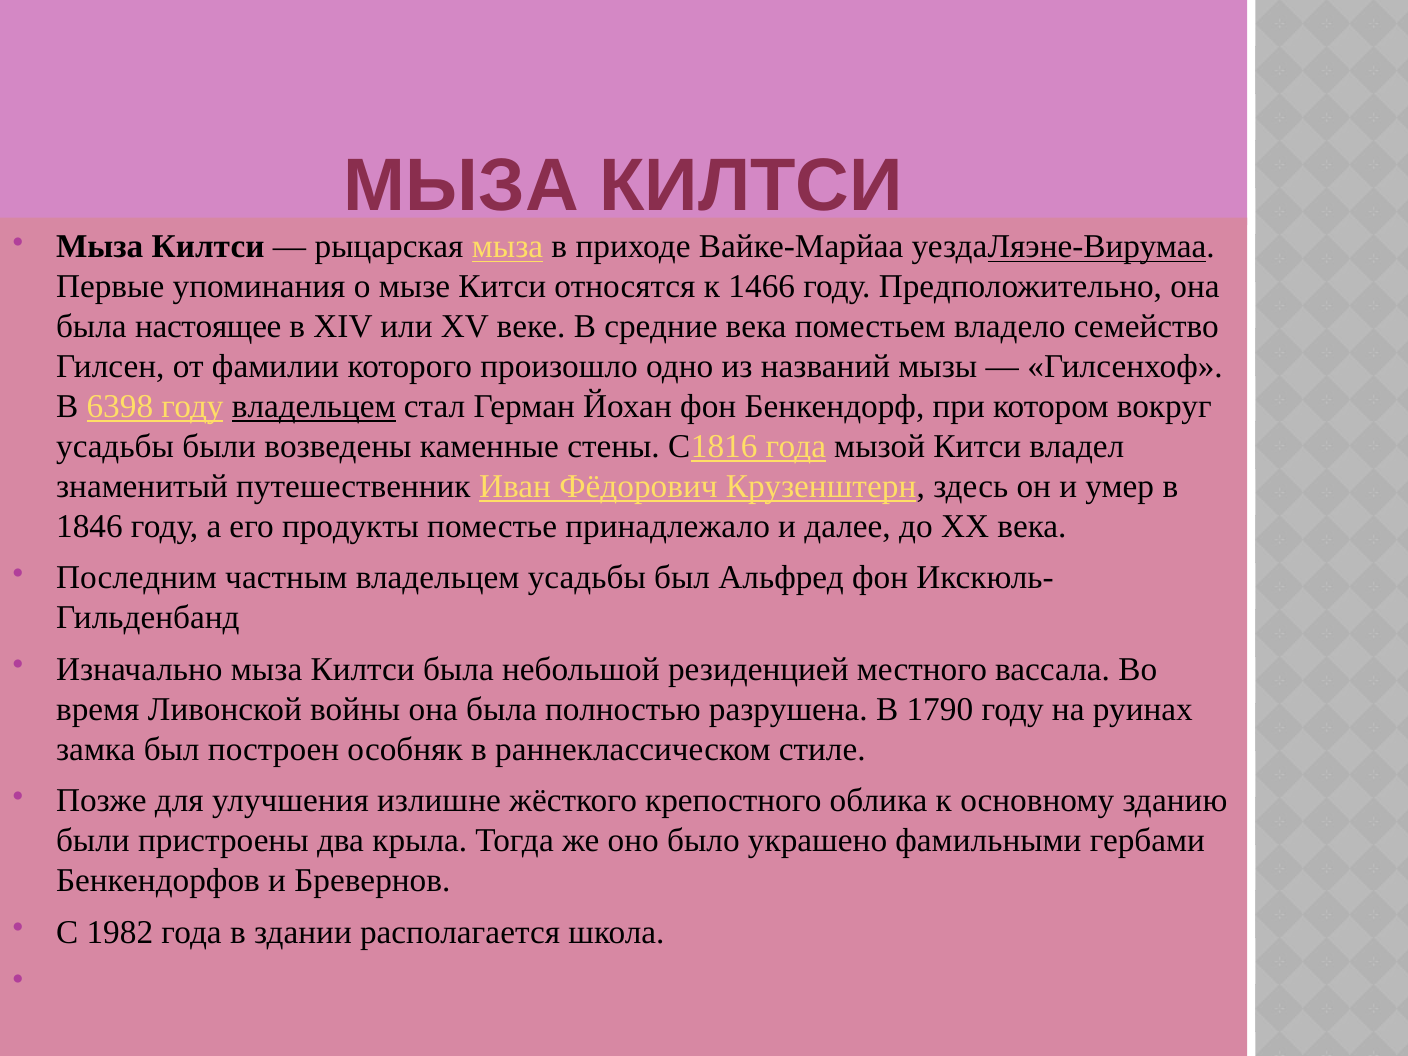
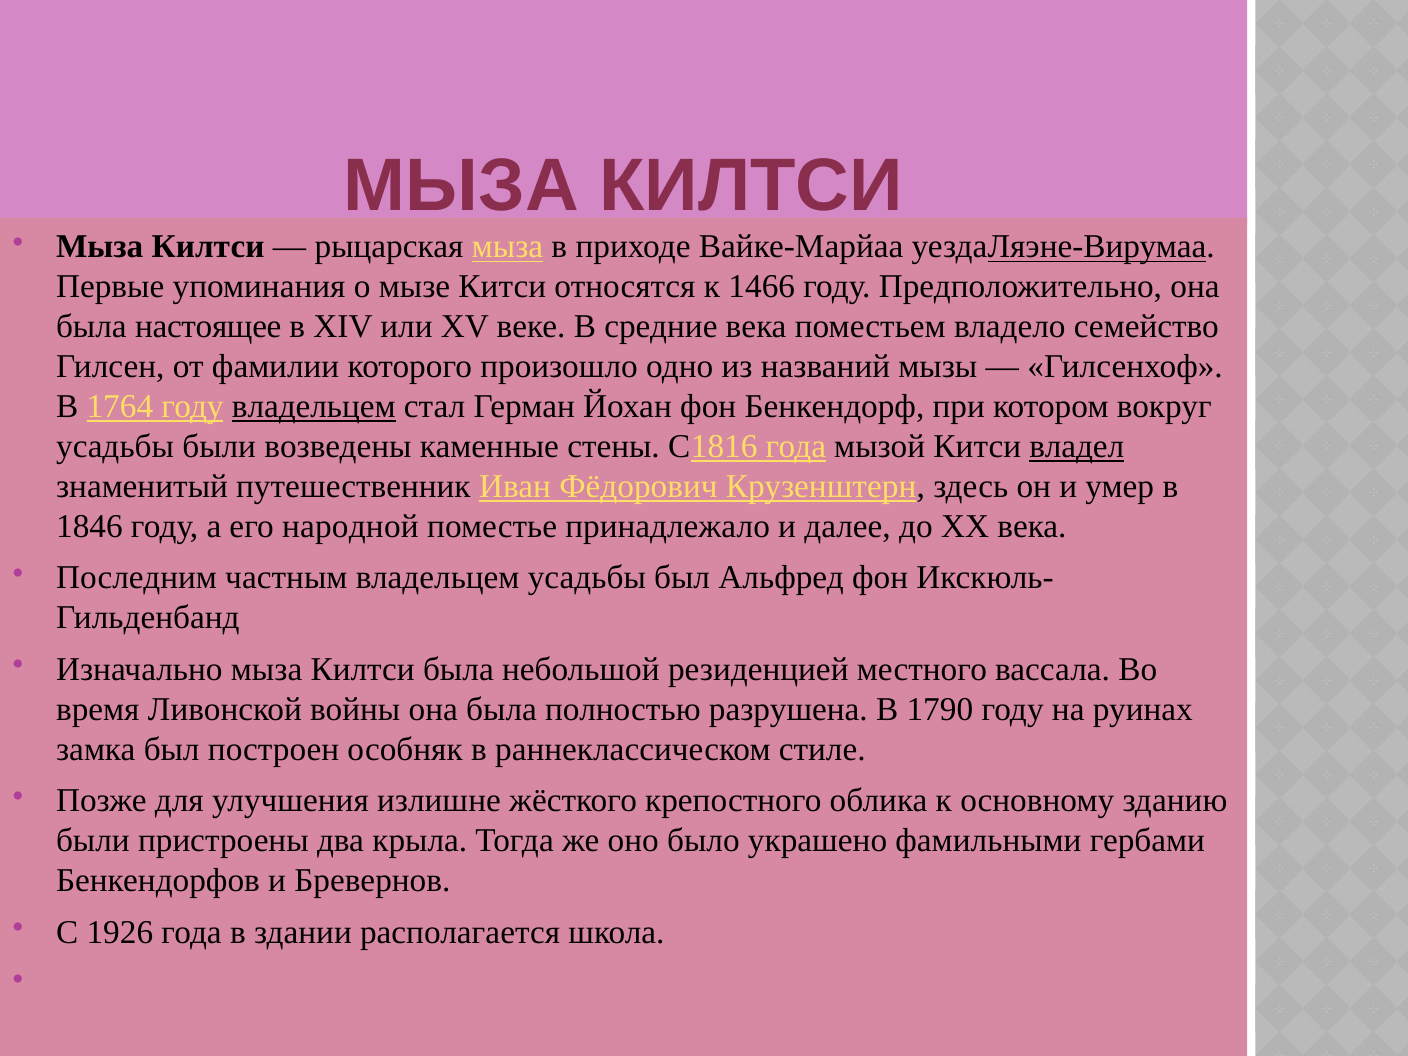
6398: 6398 -> 1764 (120, 406)
владел underline: none -> present (1077, 446)
продукты: продукты -> народной (350, 526)
1982: 1982 -> 1926 (120, 932)
